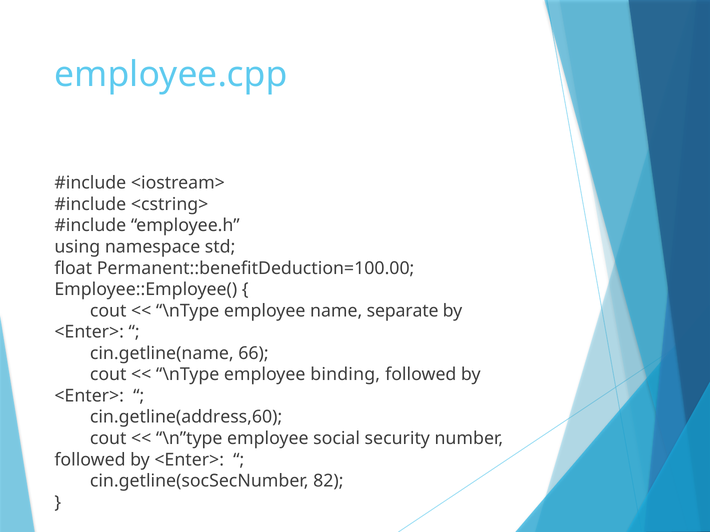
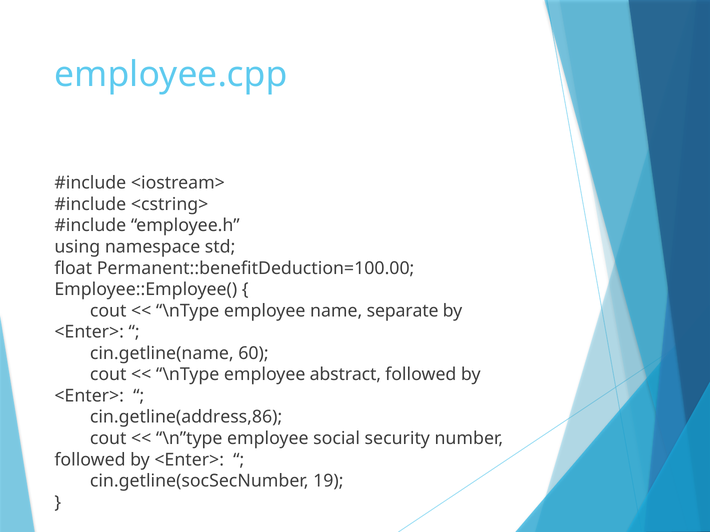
66: 66 -> 60 (254, 354)
binding: binding -> abstract (345, 375)
cin.getline(address,60: cin.getline(address,60 -> cin.getline(address,86 (186, 418)
82: 82 -> 19 (328, 481)
